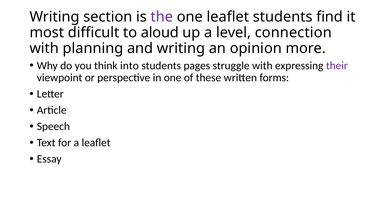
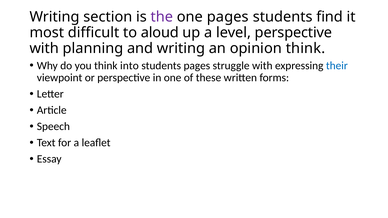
one leaflet: leaflet -> pages (228, 17)
level connection: connection -> perspective (293, 33)
opinion more: more -> think (305, 48)
their colour: purple -> blue (337, 66)
